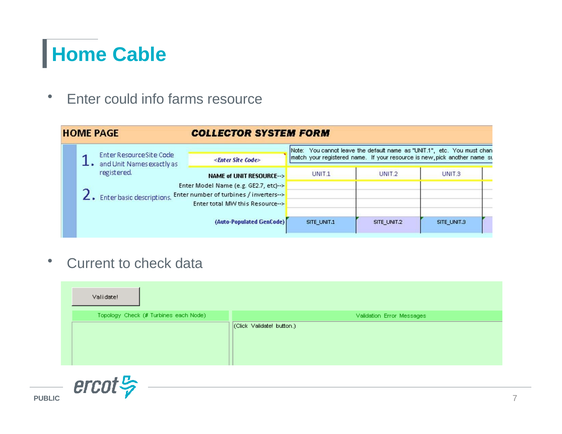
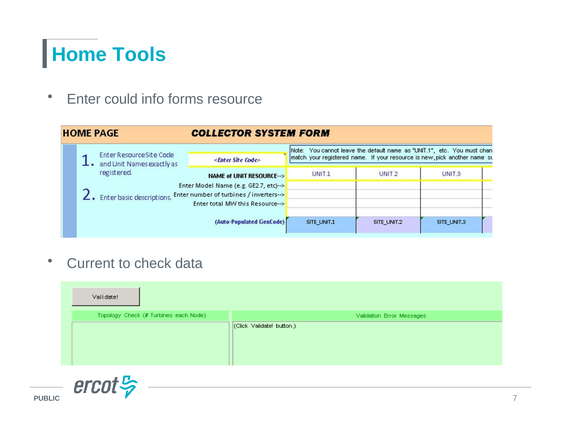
Cable: Cable -> Tools (139, 55)
farms: farms -> forms (186, 99)
